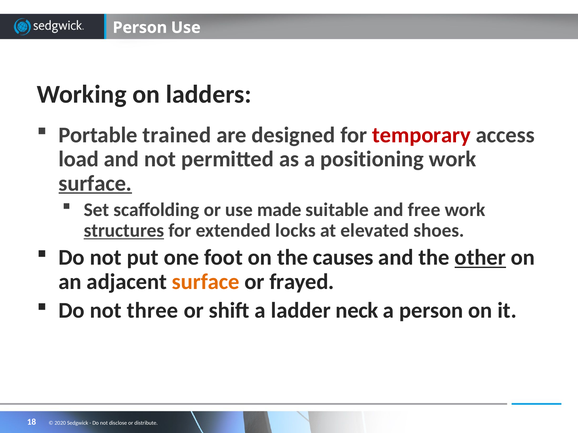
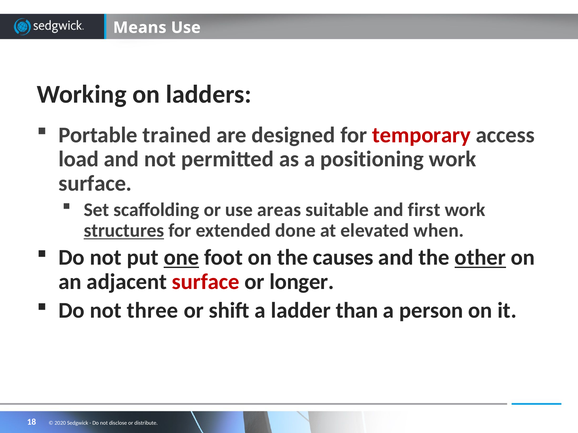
Person: Person -> Means (140, 28)
surface underline: present -> none (95, 184)
made: made -> areas (279, 210)
free: free -> first (424, 210)
locks: locks -> done (296, 231)
shoes: shoes -> when (439, 231)
one underline: none -> present (181, 258)
surface colour: orange -> red (206, 282)
frayed: frayed -> longer (302, 282)
neck: neck -> than (357, 311)
